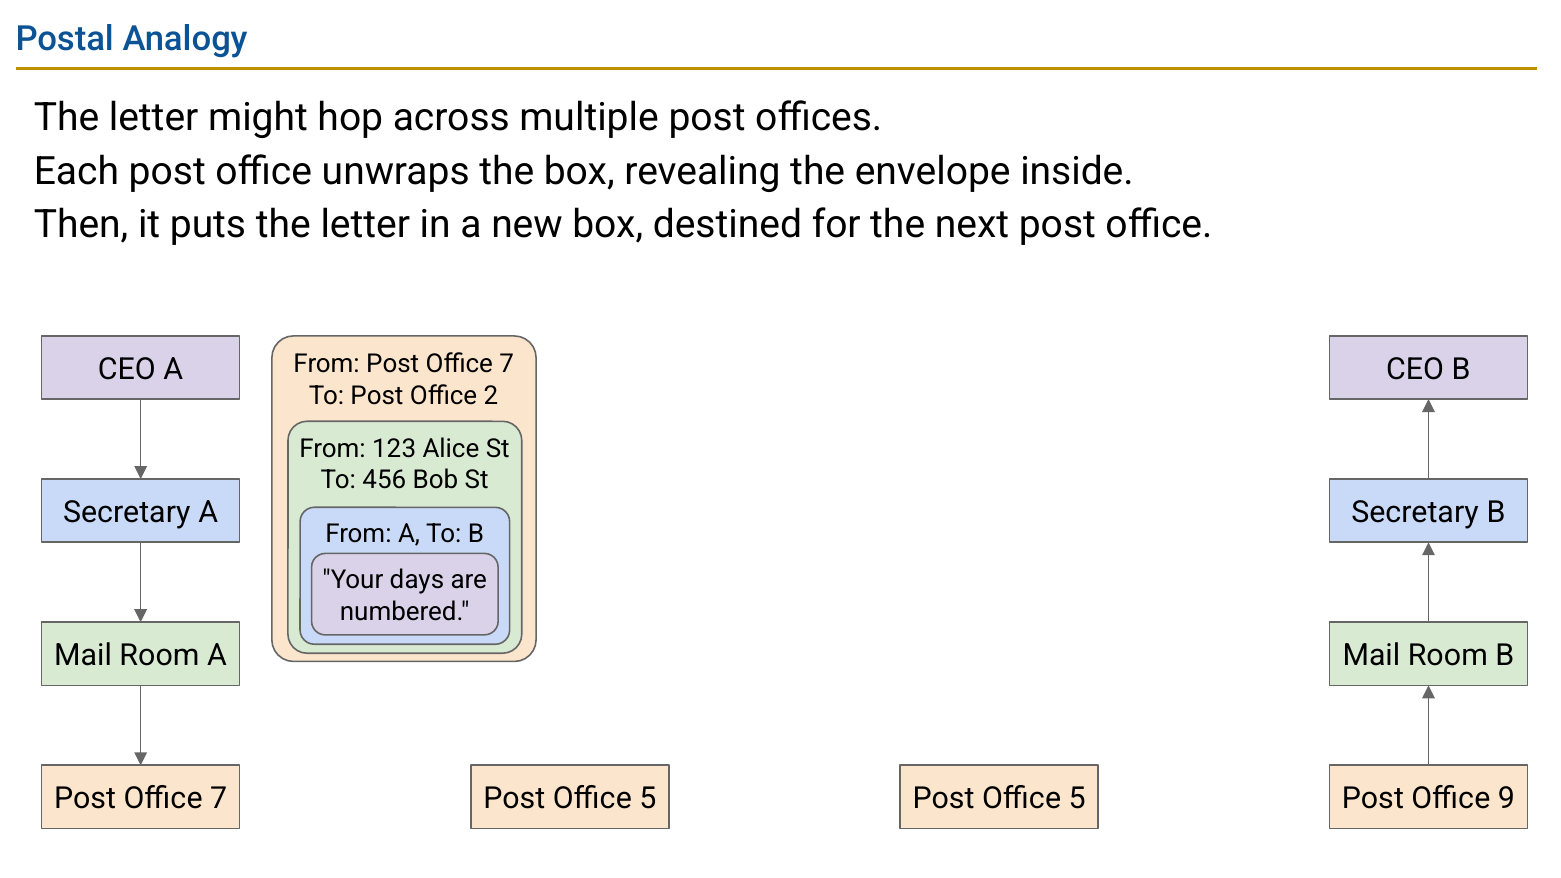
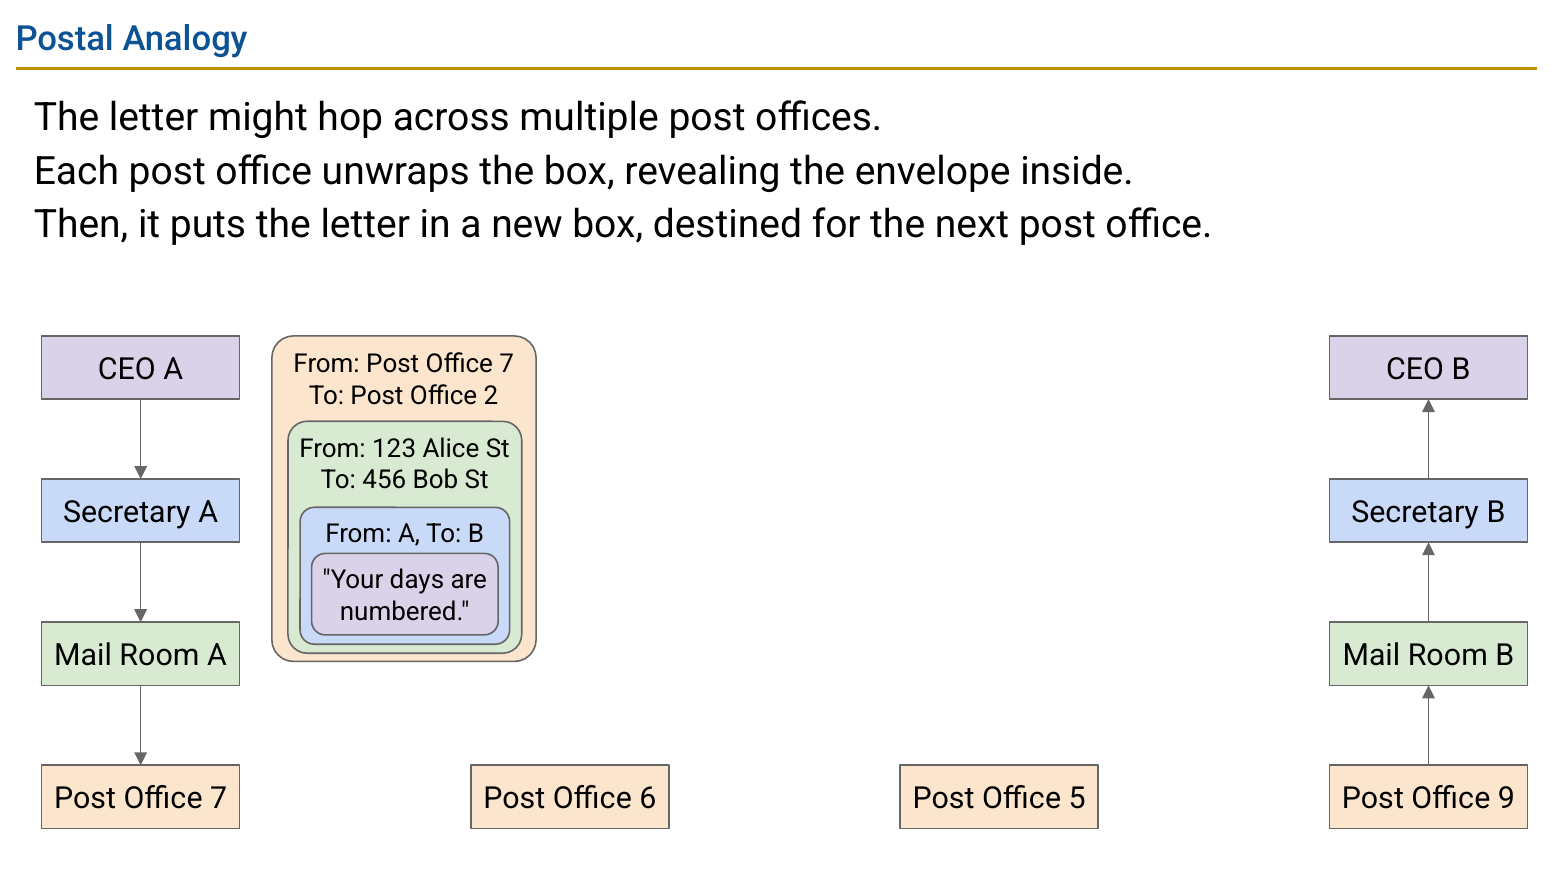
5: 5 -> 6 (648, 799)
